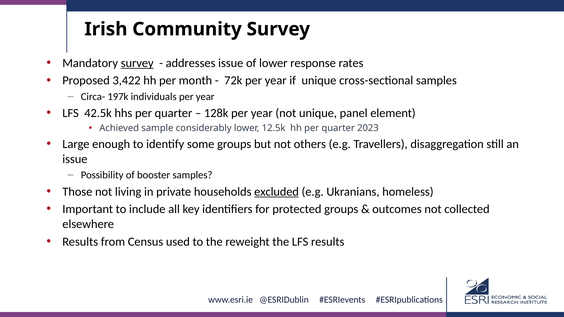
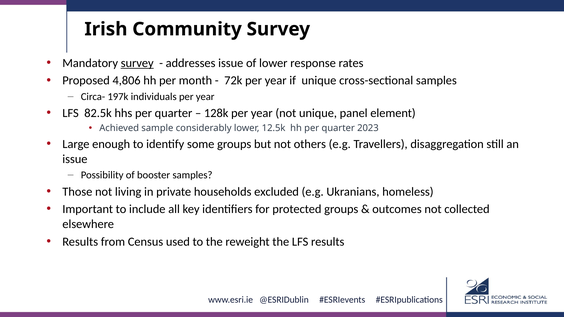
3,422: 3,422 -> 4,806 (127, 81)
42.5k: 42.5k -> 82.5k (98, 113)
excluded underline: present -> none (277, 192)
